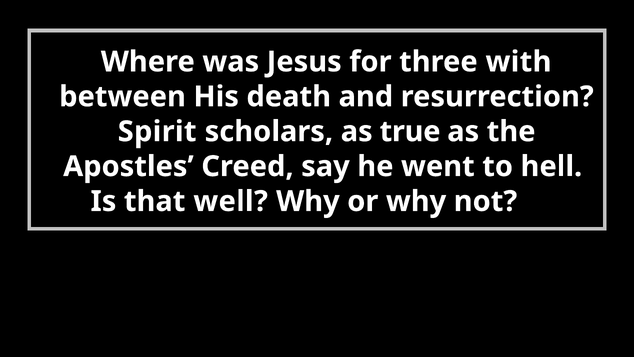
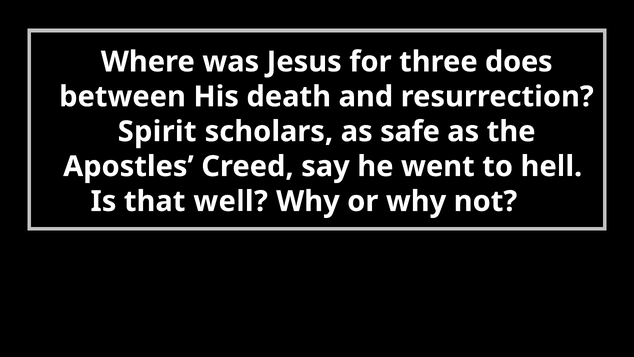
with: with -> does (519, 62)
true: true -> safe (410, 131)
